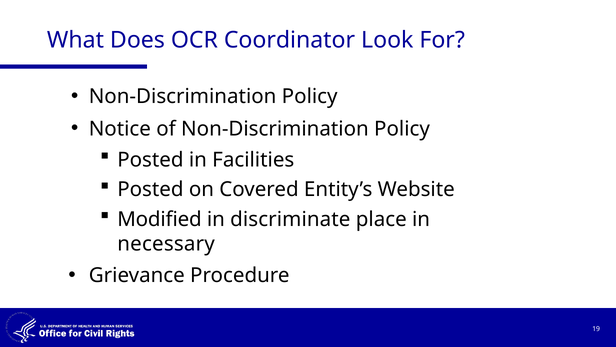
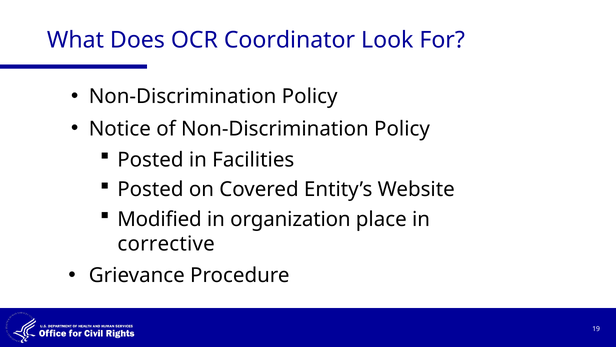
discriminate: discriminate -> organization (290, 219)
necessary: necessary -> corrective (166, 244)
